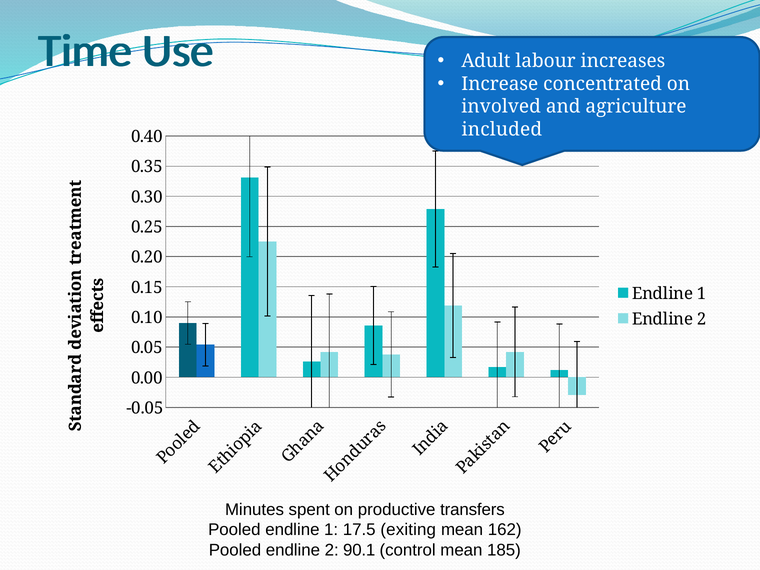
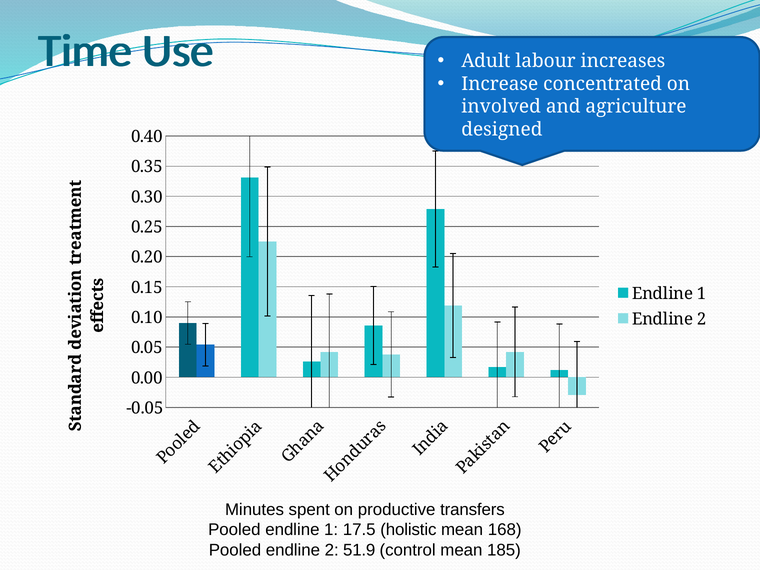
included: included -> designed (502, 129)
exiting: exiting -> holistic (408, 530)
162: 162 -> 168 (505, 530)
90.1: 90.1 -> 51.9 (359, 550)
